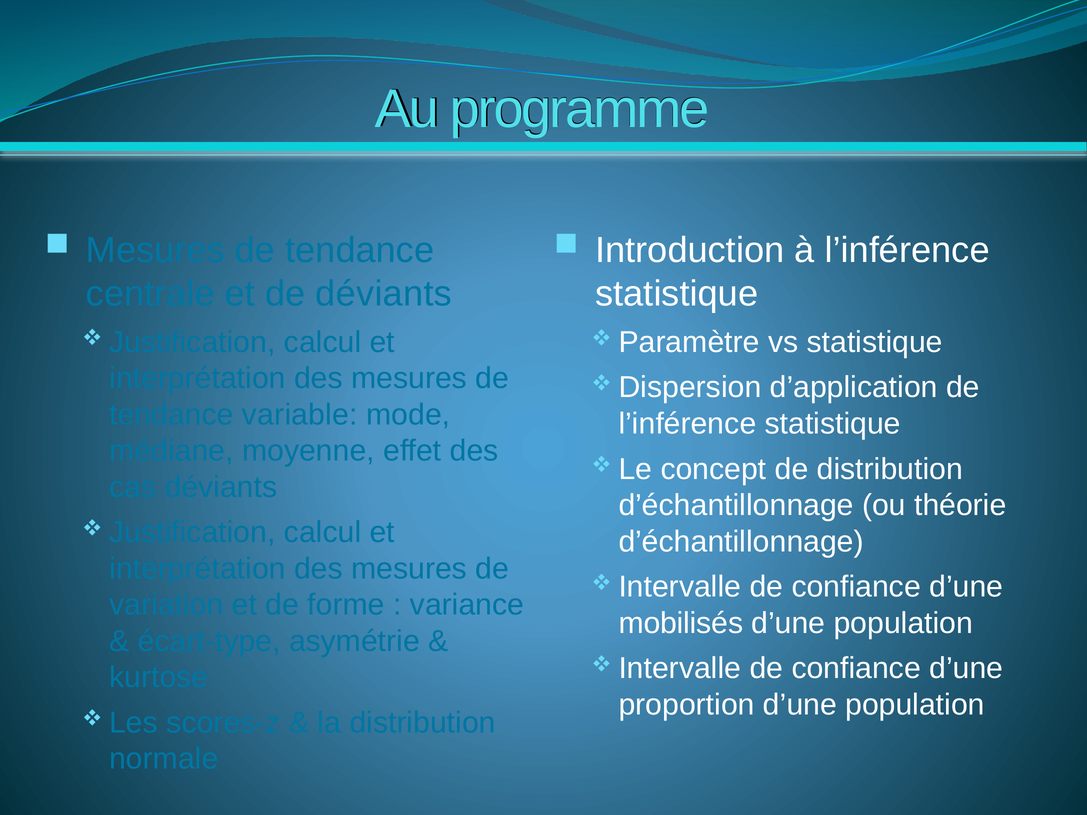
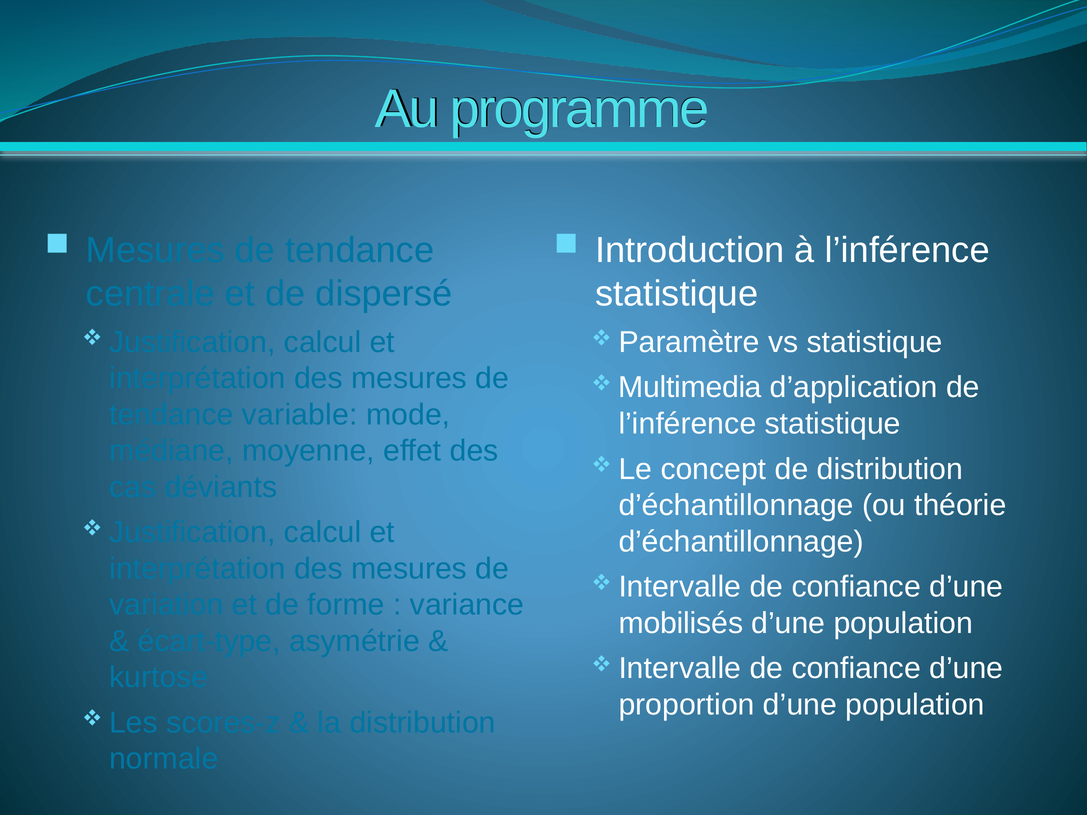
de déviants: déviants -> dispersé (384, 294)
Dispersion: Dispersion -> Multimedia (690, 388)
